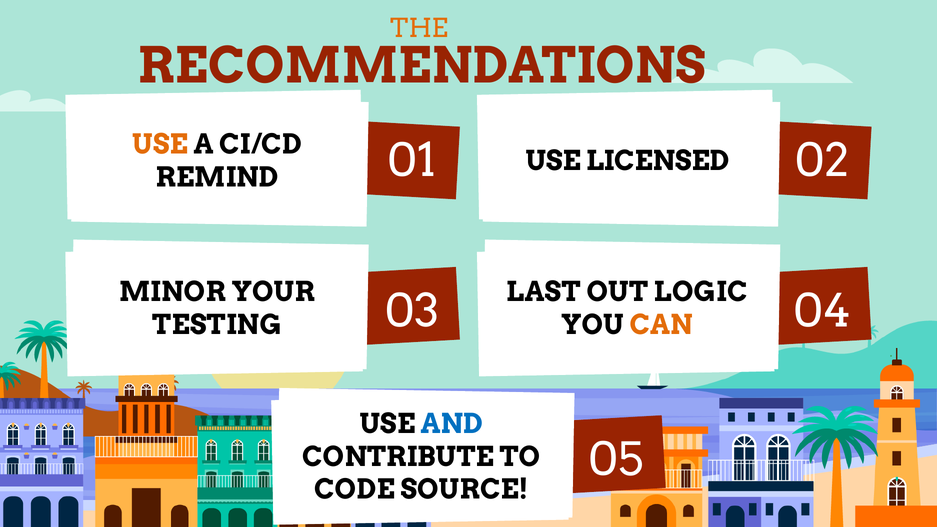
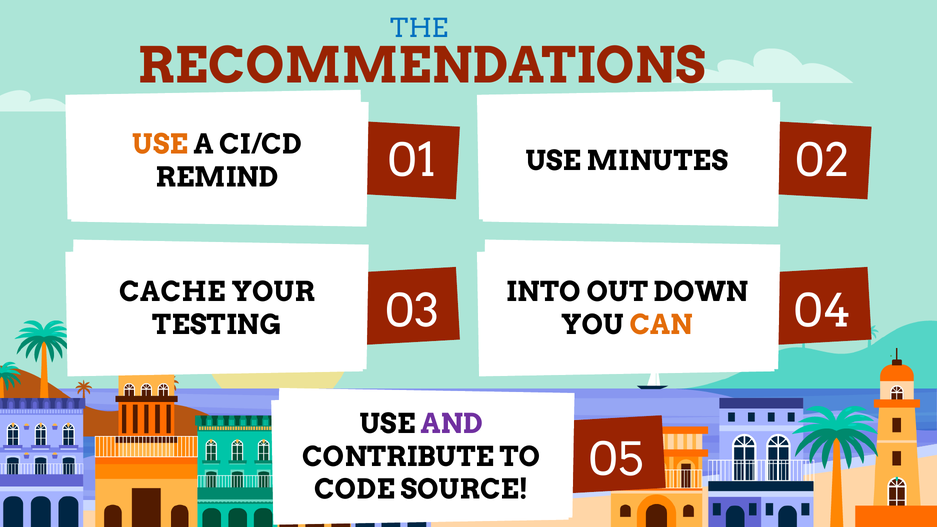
THE colour: orange -> blue (419, 29)
LICENSED: LICENSED -> MINUTES (658, 161)
MINOR: MINOR -> CACHE (172, 292)
LAST: LAST -> INTO (544, 292)
LOGIC: LOGIC -> DOWN (701, 292)
AND colour: blue -> purple (452, 424)
